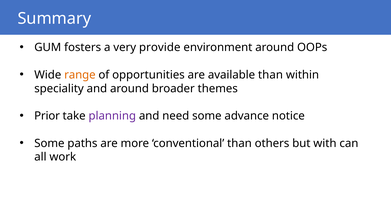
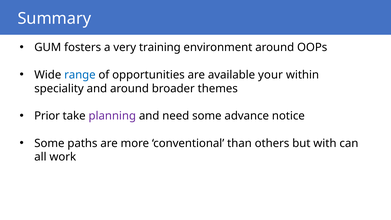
provide: provide -> training (160, 47)
range colour: orange -> blue (80, 75)
available than: than -> your (270, 75)
